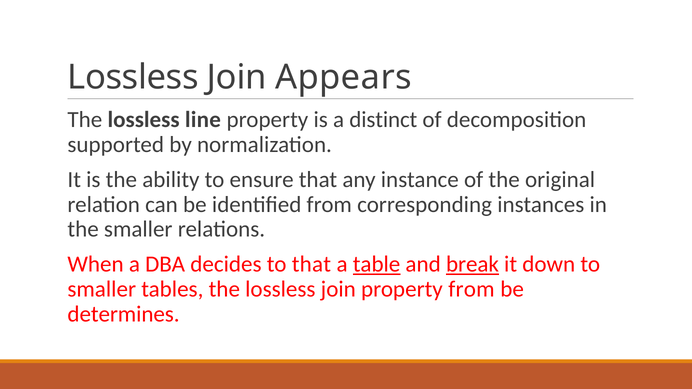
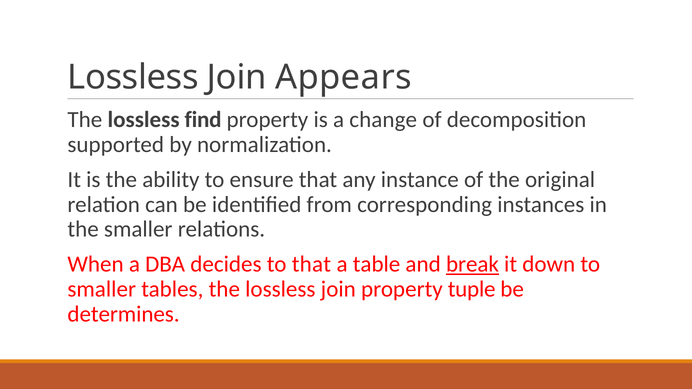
line: line -> find (203, 120)
distinct: distinct -> change (383, 120)
table underline: present -> none (377, 265)
property from: from -> tuple (472, 289)
